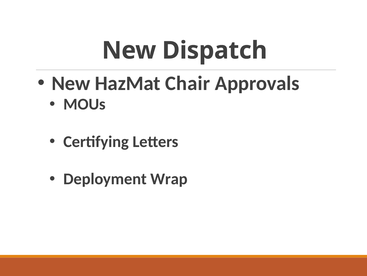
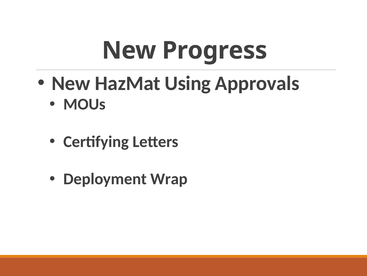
Dispatch: Dispatch -> Progress (215, 50)
Chair: Chair -> Using (188, 83)
